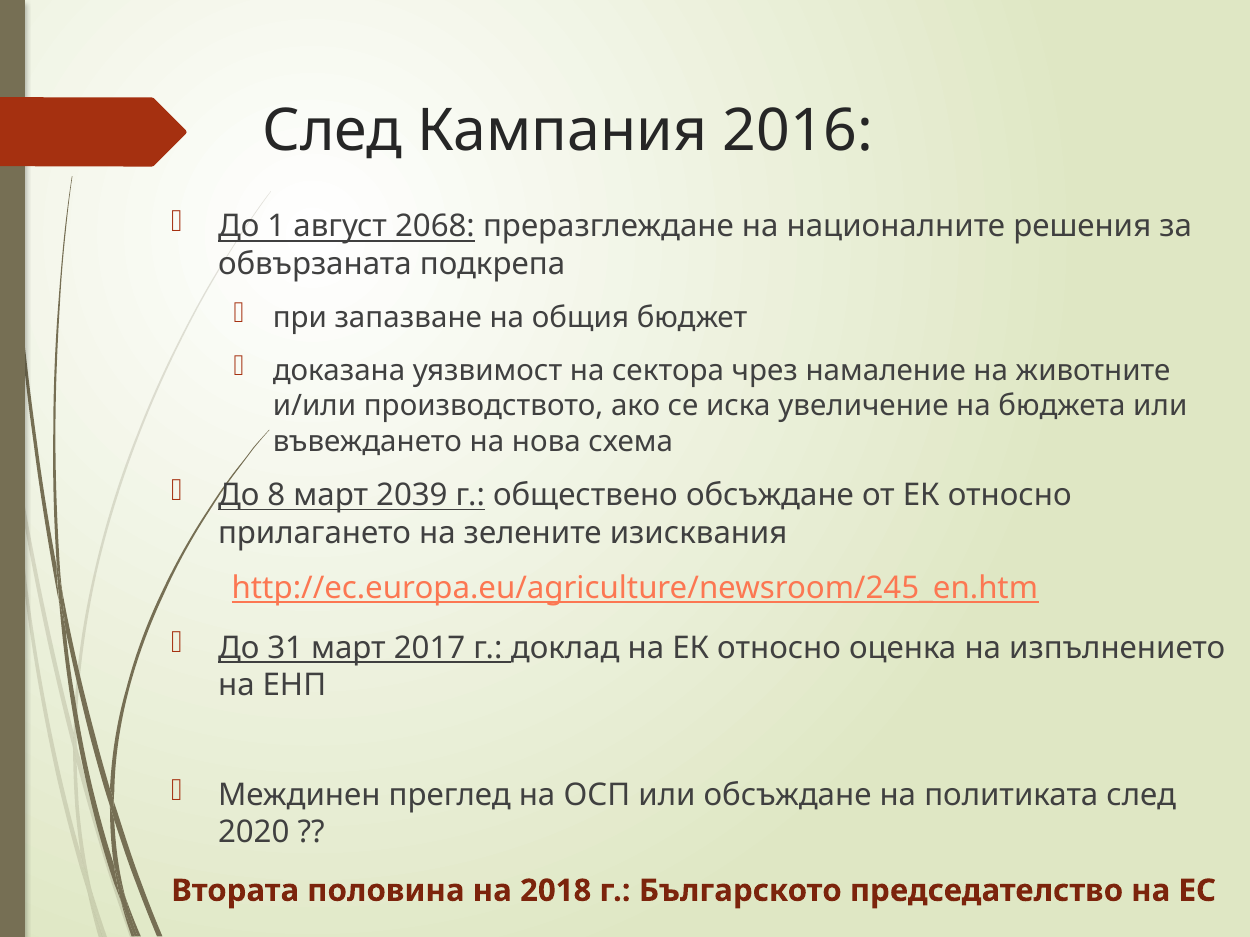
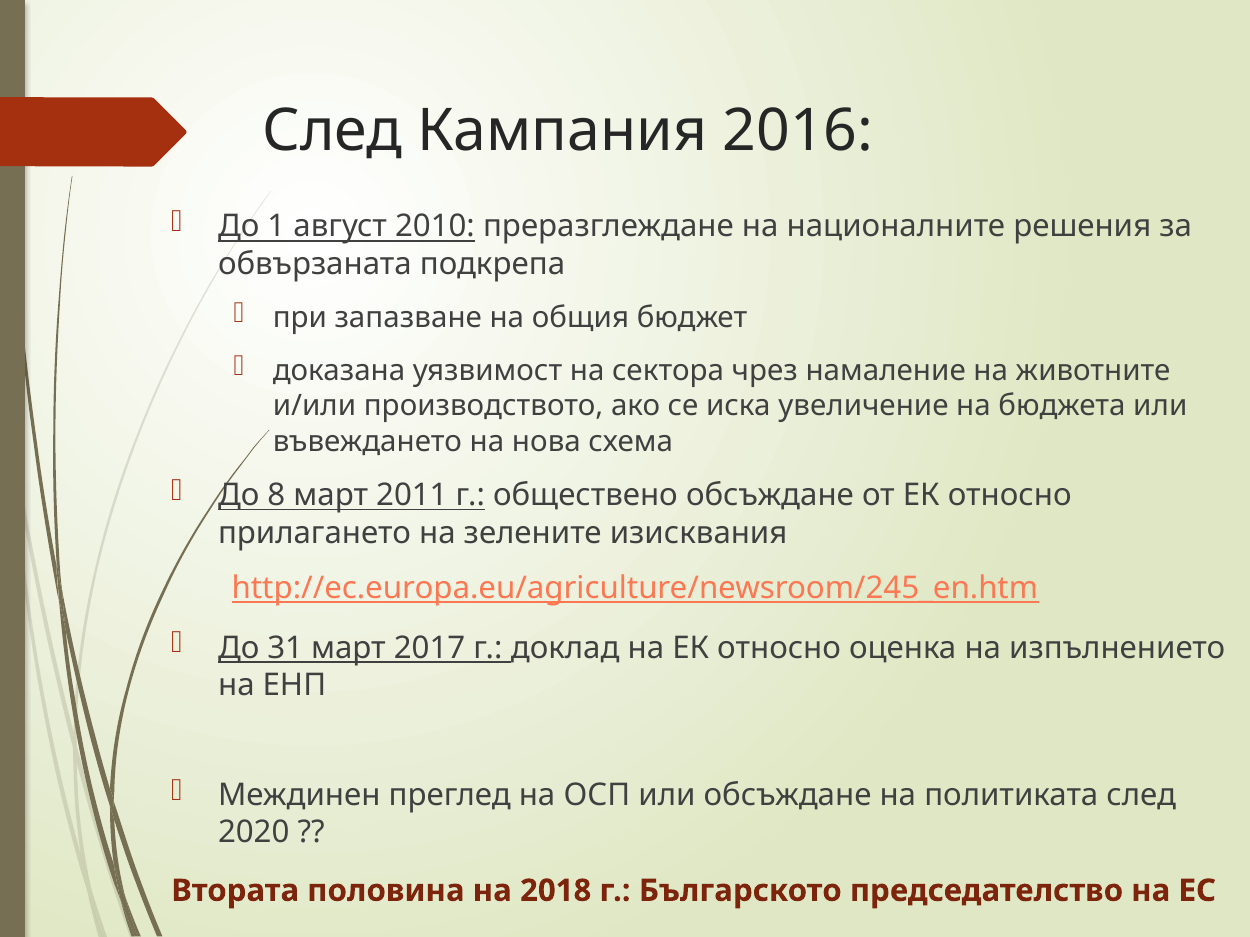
2068: 2068 -> 2010 (435, 227)
2039: 2039 -> 2011 (412, 496)
